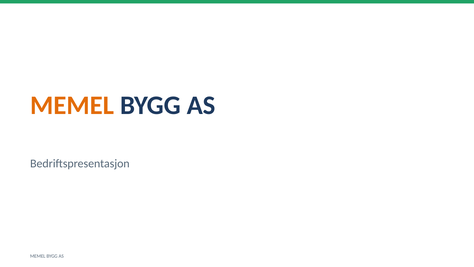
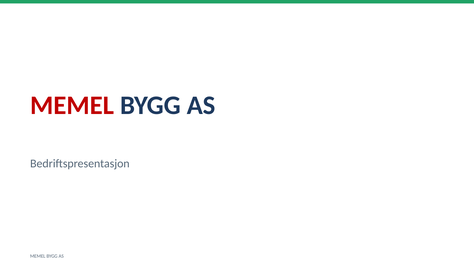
MEMEL colour: orange -> red (72, 105)
